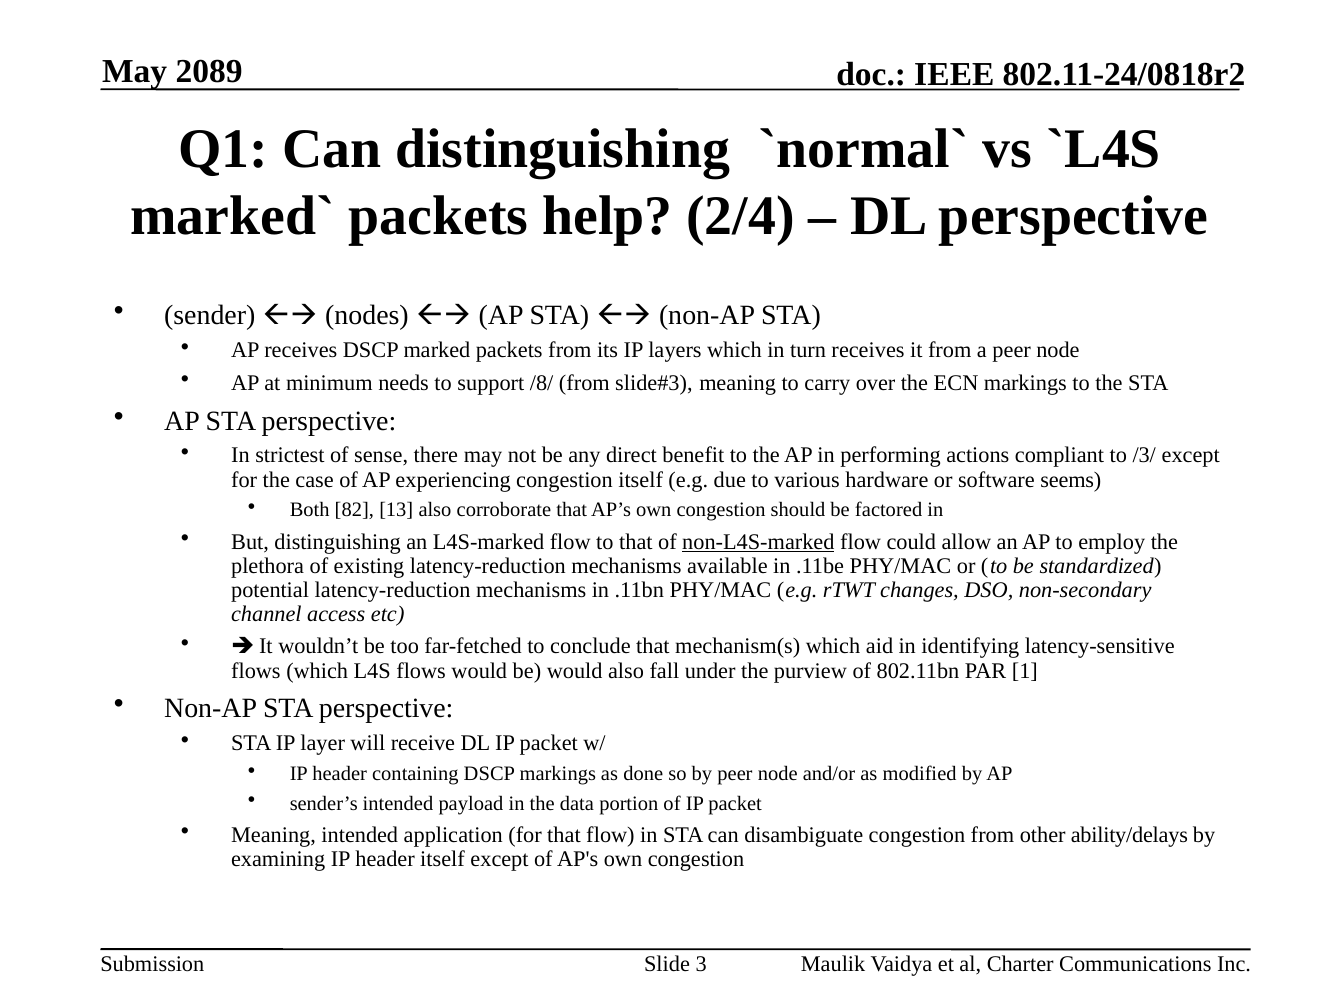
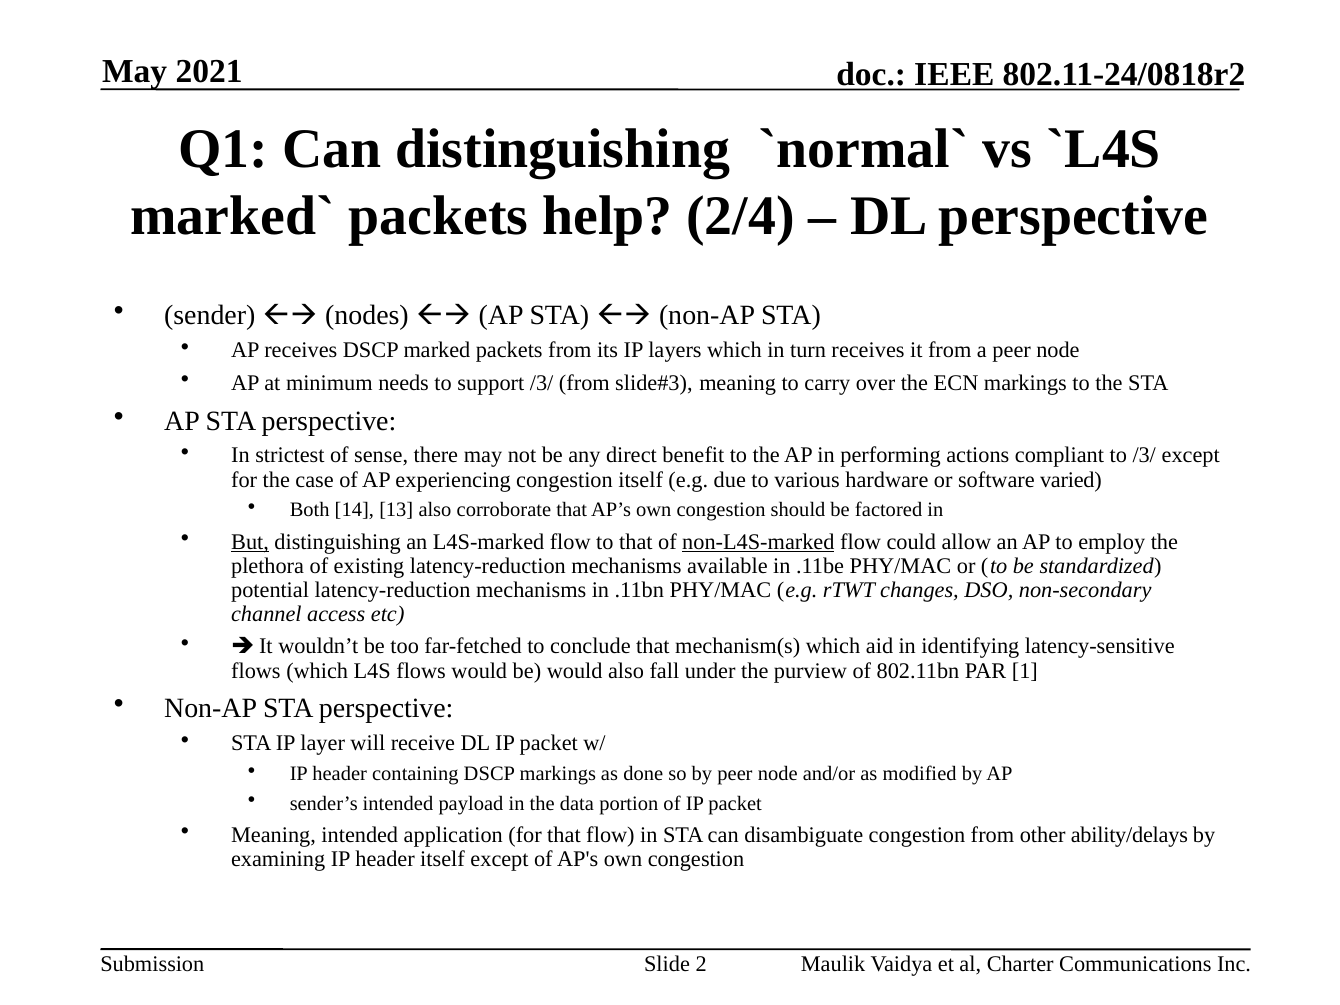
2089: 2089 -> 2021 (209, 71)
support /8/: /8/ -> /3/ (542, 383)
seems: seems -> varied (1071, 480)
82: 82 -> 14 (354, 510)
But underline: none -> present (250, 542)
3: 3 -> 2 (701, 964)
